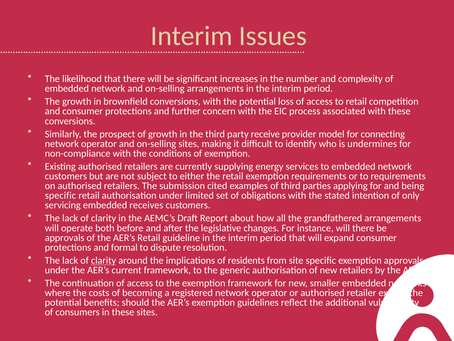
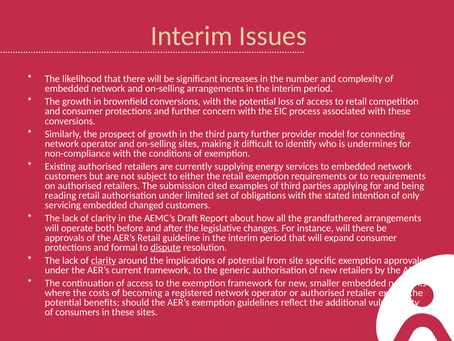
party receive: receive -> further (265, 134)
specific: specific -> reading (61, 195)
receives: receives -> changed (146, 205)
dispute underline: none -> present (166, 247)
of residents: residents -> potential (246, 260)
